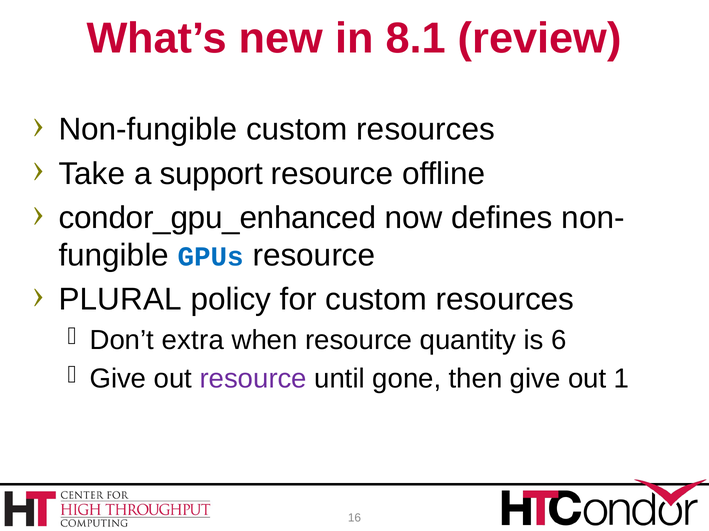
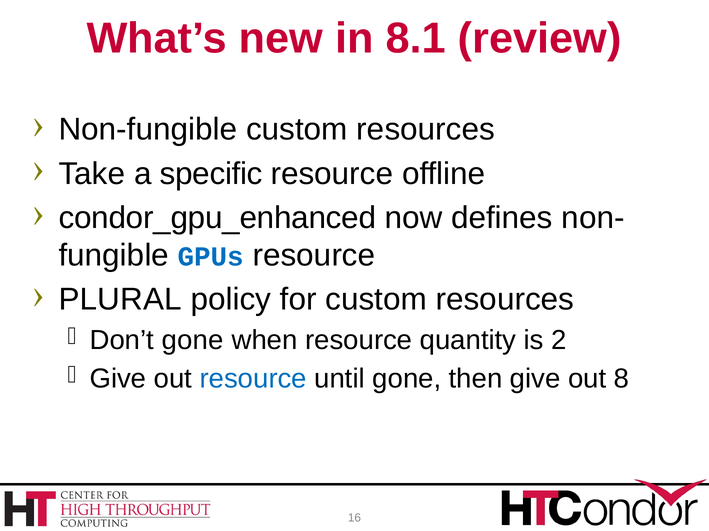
support: support -> specific (211, 174)
Don’t extra: extra -> gone (193, 341)
6: 6 -> 2 (559, 341)
resource colour: purple -> blue (253, 379)
1: 1 -> 8 (622, 379)
